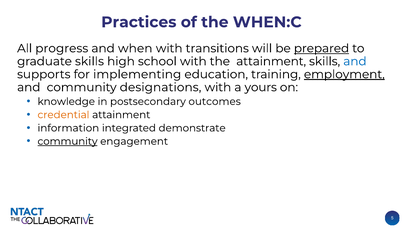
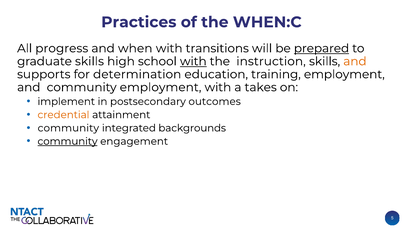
with underline: none -> present (193, 61)
the attainment: attainment -> instruction (271, 61)
and colour: blue -> orange (355, 61)
implementing: implementing -> determination (137, 74)
employment underline: present -> none (344, 74)
community designations: designations -> employment (161, 87)
yours: yours -> takes (261, 87)
knowledge: knowledge -> implement (66, 101)
information: information -> community (68, 128)
demonstrate: demonstrate -> backgrounds (192, 128)
